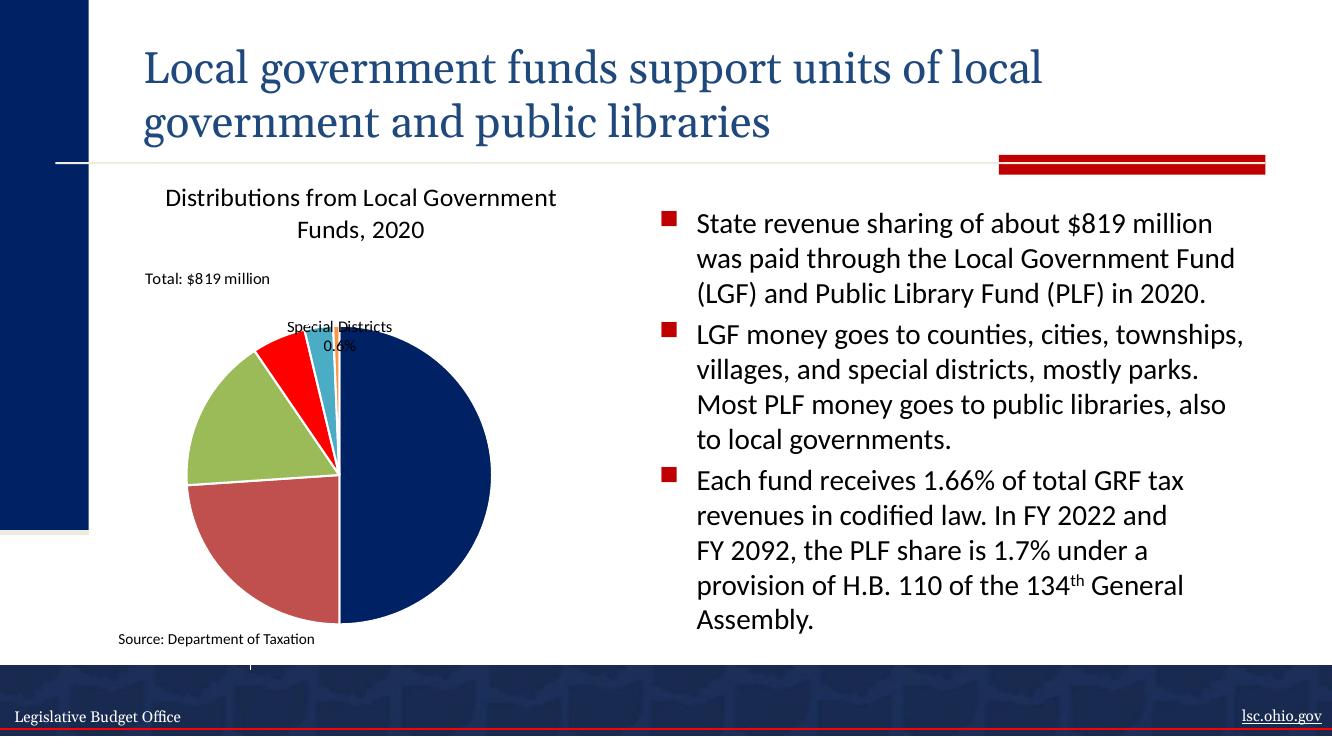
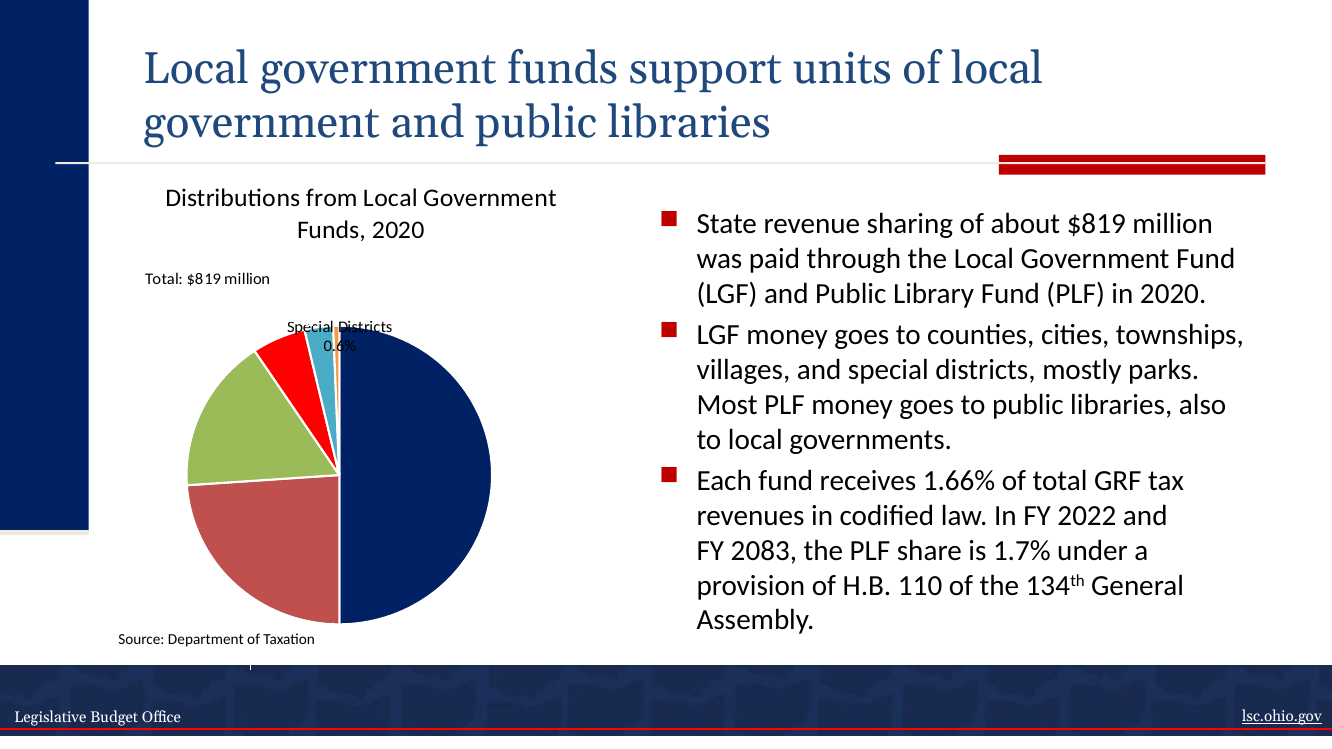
2092: 2092 -> 2083 (764, 551)
